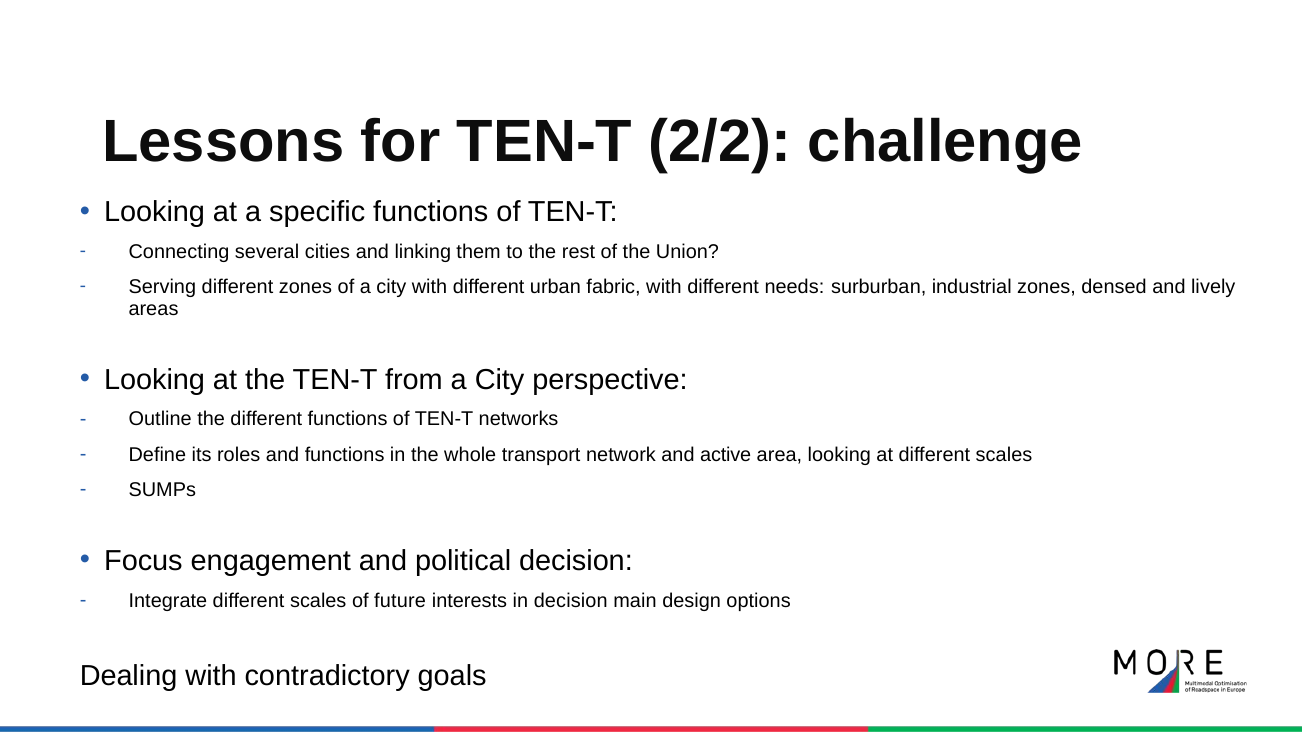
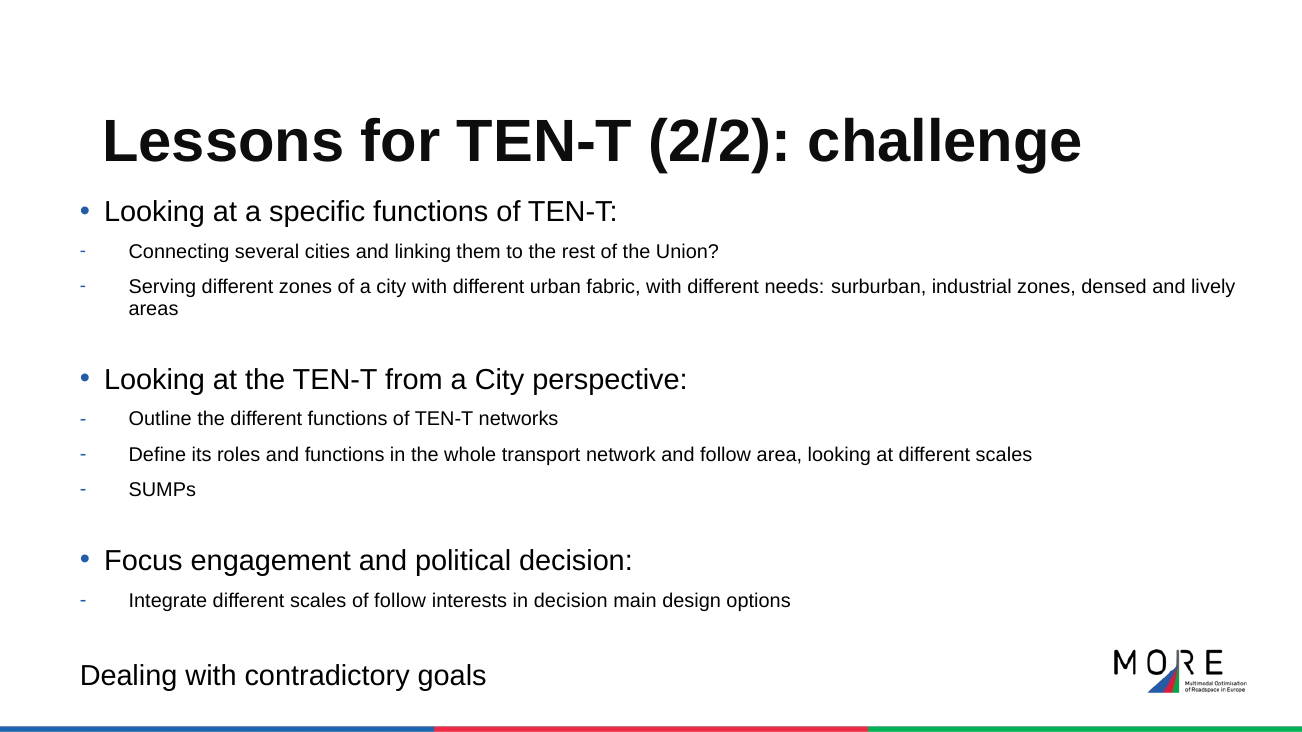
and active: active -> follow (726, 455)
of future: future -> follow (400, 601)
